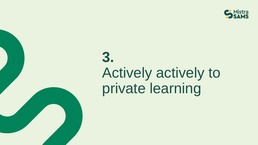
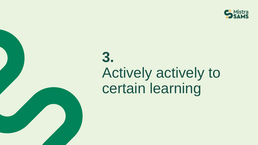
private: private -> certain (124, 89)
